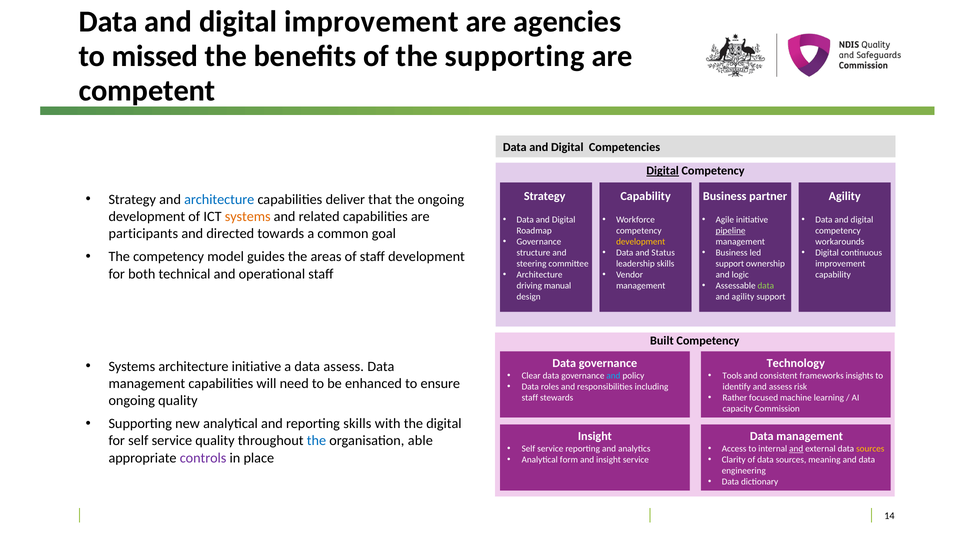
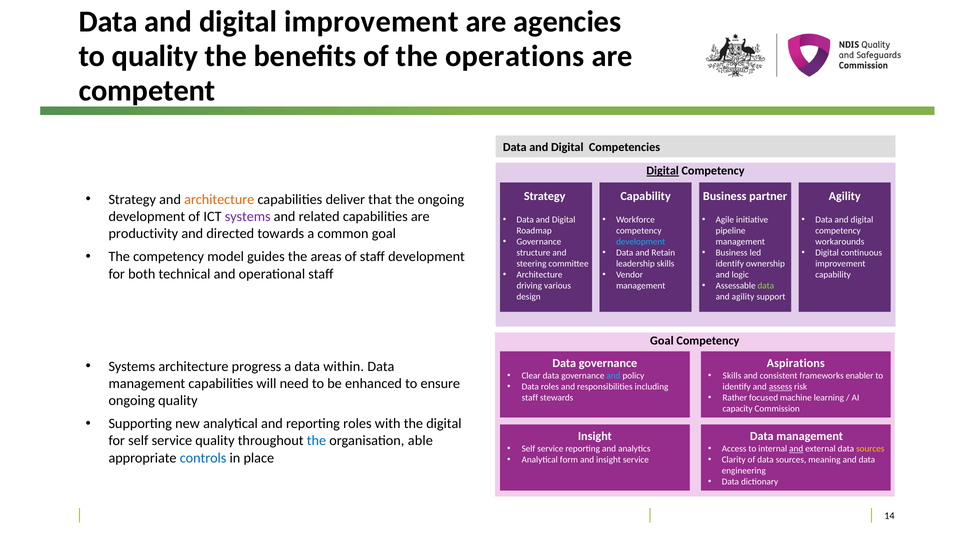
to missed: missed -> quality (155, 56)
the supporting: supporting -> operations (515, 56)
architecture colour: blue -> orange (219, 199)
systems colour: orange -> purple (248, 217)
pipeline underline: present -> none (731, 231)
participants: participants -> productivity (143, 234)
development colour: yellow -> light blue (641, 242)
Status: Status -> Retain (663, 253)
support: support -> identify (730, 264)
manual: manual -> various (557, 286)
Built: Built -> Goal (662, 341)
Technology: Technology -> Aspirations (796, 363)
architecture initiative: initiative -> progress (256, 366)
data assess: assess -> within (344, 366)
Tools: Tools -> Skills (732, 376)
insights: insights -> enabler (860, 376)
assess underline: none -> present (780, 387)
reporting skills: skills -> roles (357, 424)
controls colour: purple -> blue (203, 458)
